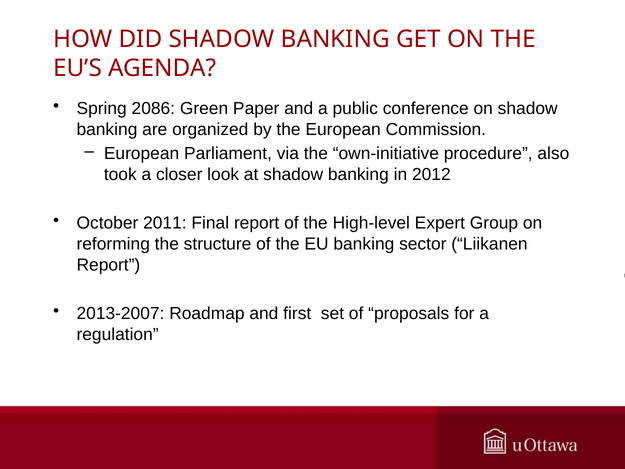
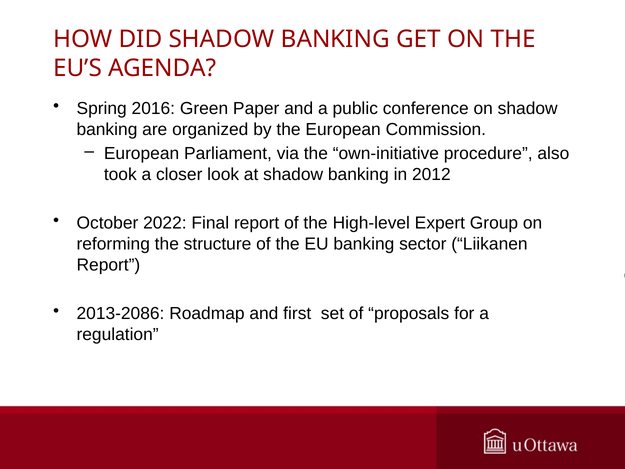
2086: 2086 -> 2016 (153, 109)
2011: 2011 -> 2022 (165, 223)
2013-2007: 2013-2007 -> 2013-2086 (120, 313)
